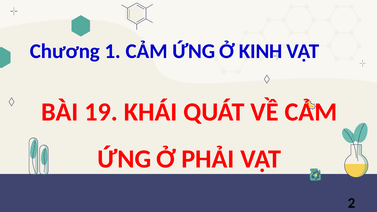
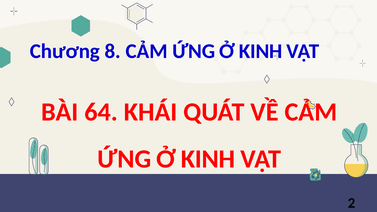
1: 1 -> 8 (113, 51)
19: 19 -> 64 (101, 112)
PHẢI: PHẢI -> KINH (208, 159)
